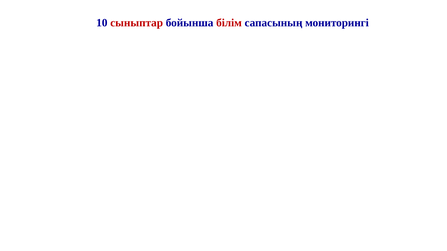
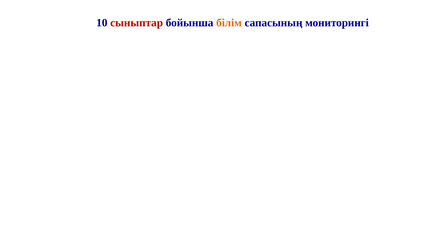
білім colour: red -> orange (229, 23)
